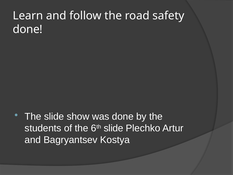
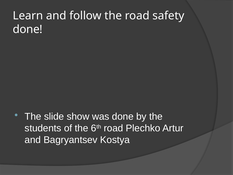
6th slide: slide -> road (113, 128)
